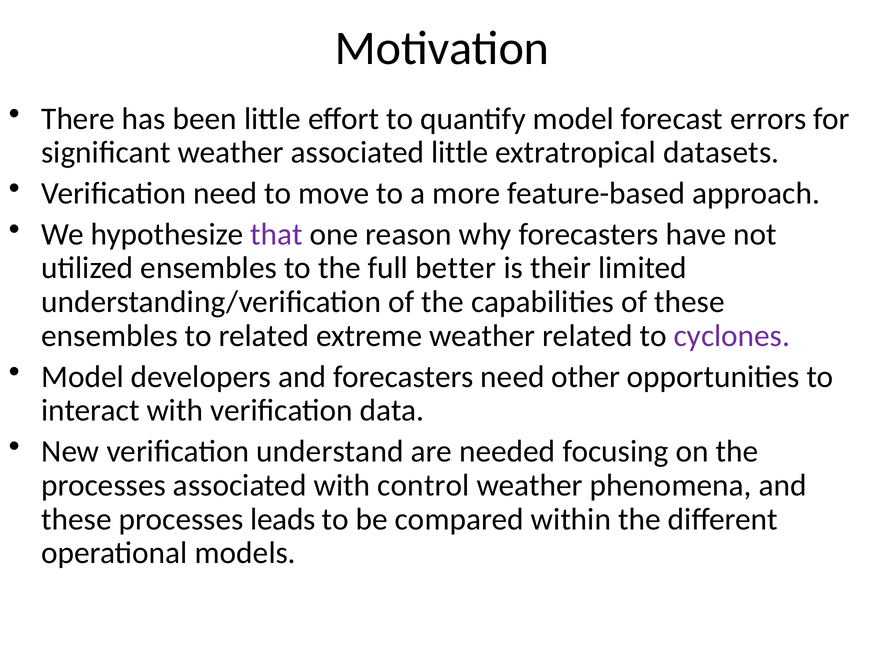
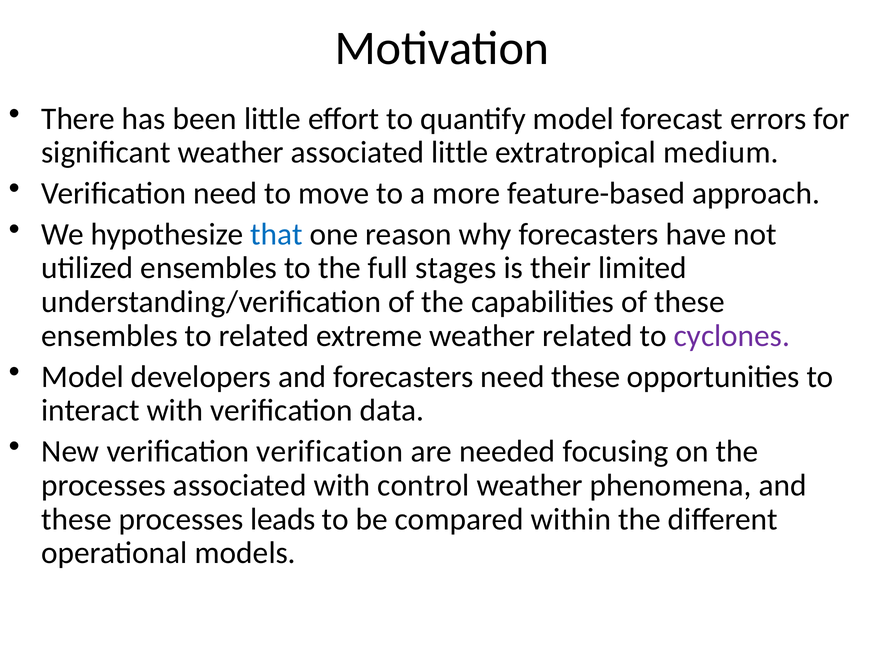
datasets: datasets -> medium (721, 153)
that colour: purple -> blue (276, 234)
better: better -> stages (456, 268)
need other: other -> these (586, 377)
verification understand: understand -> verification (330, 451)
